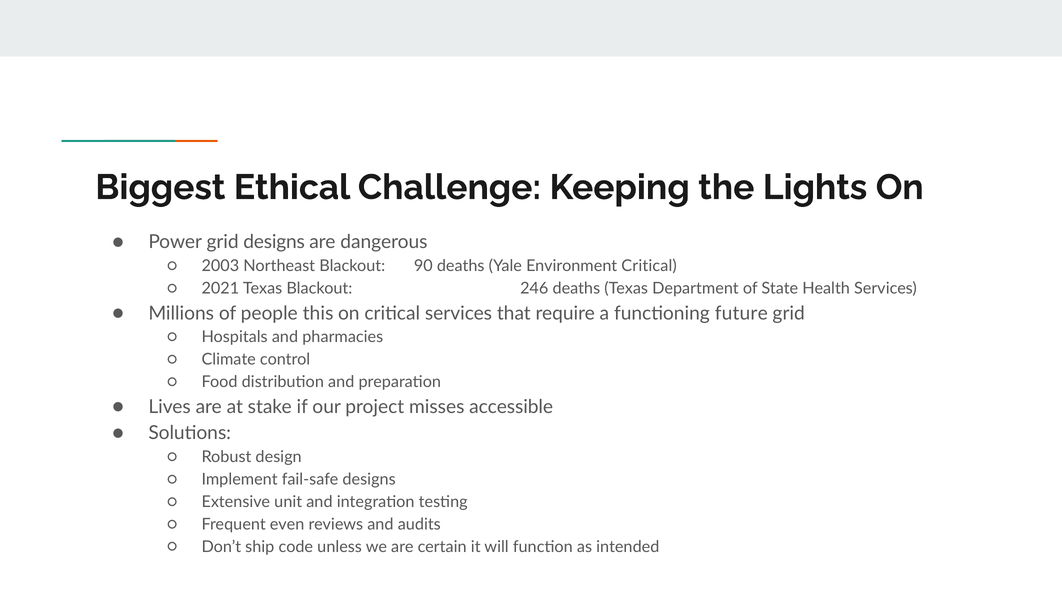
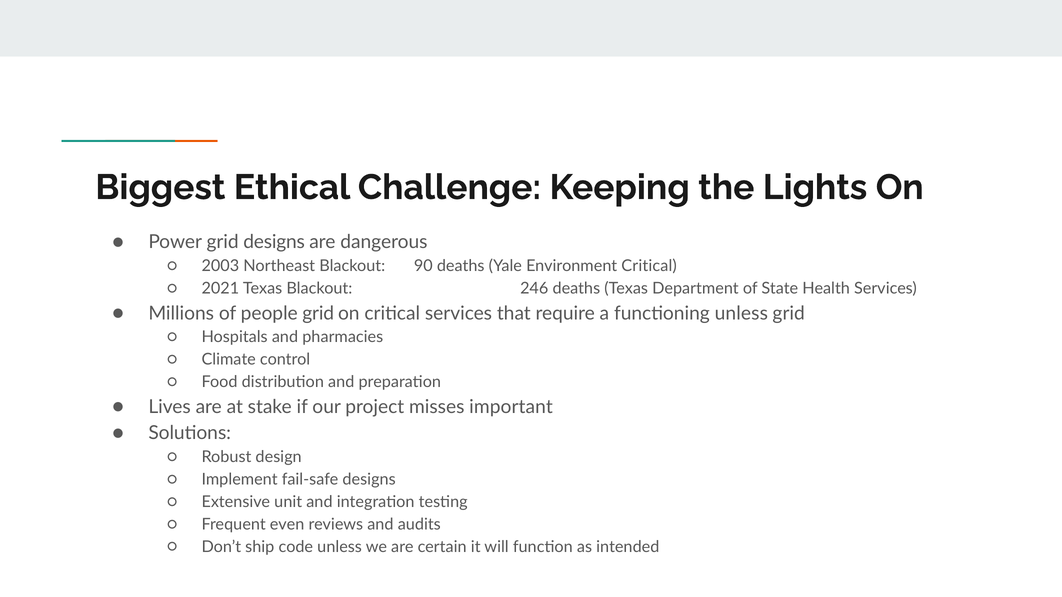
people this: this -> grid (318, 313)
functioning future: future -> unless (741, 313)
accessible: accessible -> important (511, 407)
